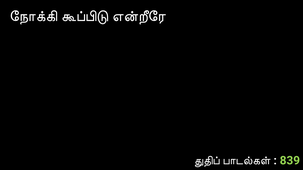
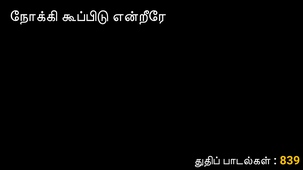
839 colour: light green -> yellow (290, 161)
